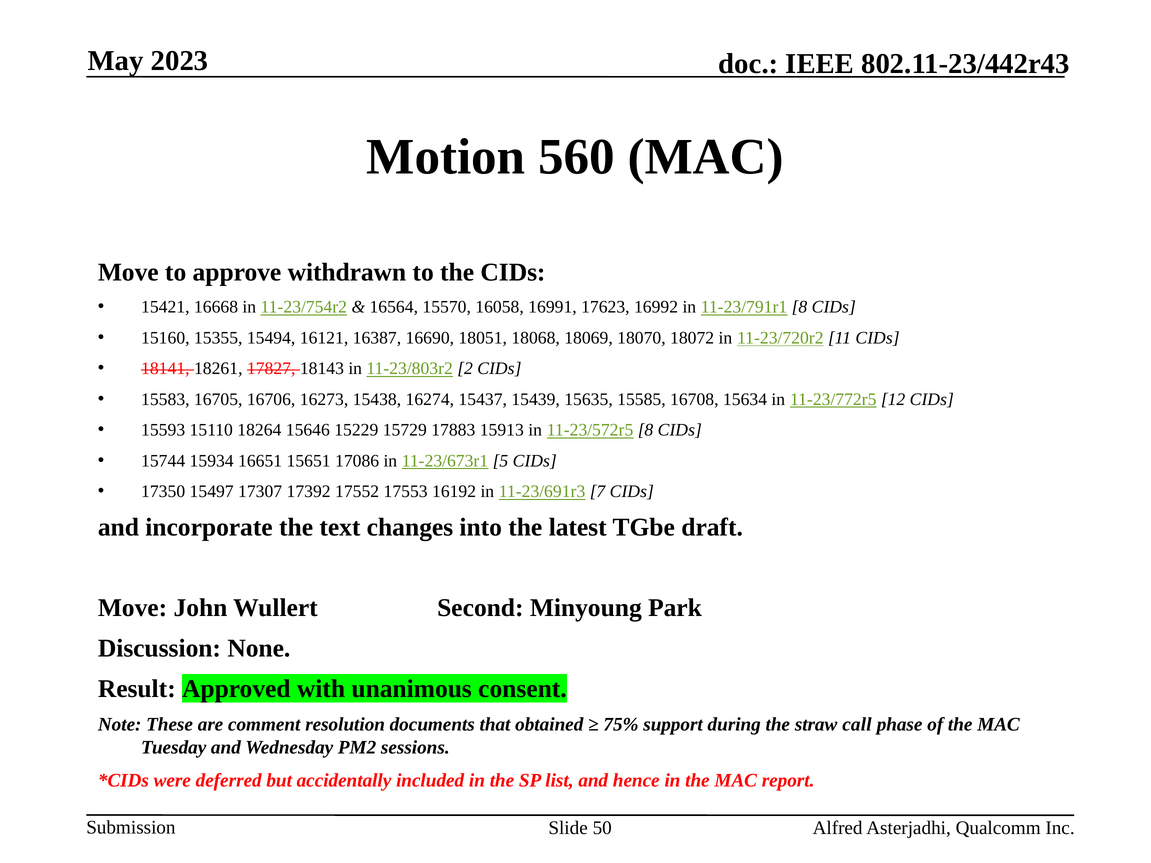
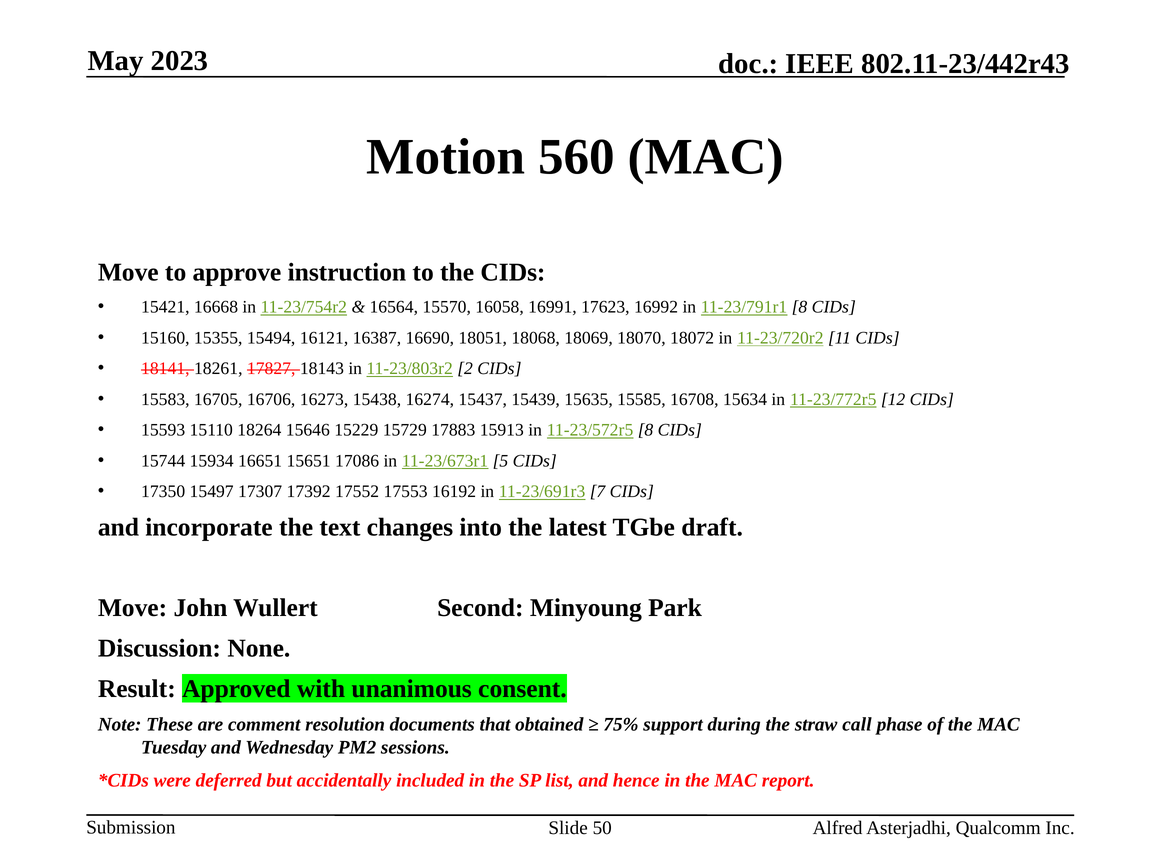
withdrawn: withdrawn -> instruction (347, 272)
